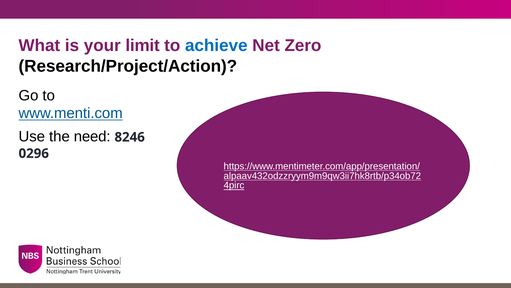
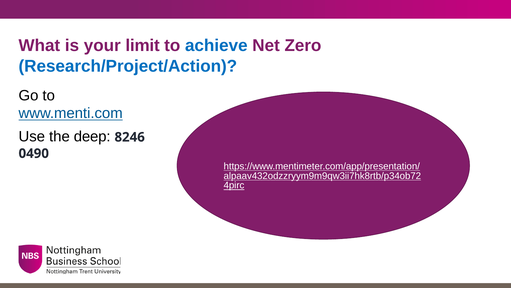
Research/Project/Action colour: black -> blue (128, 66)
need: need -> deep (92, 136)
0296: 0296 -> 0490 (34, 153)
